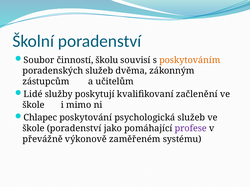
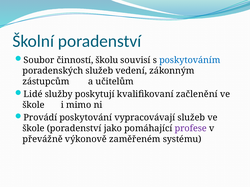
poskytováním colour: orange -> blue (190, 60)
dvěma: dvěma -> vedení (131, 71)
Chlapec: Chlapec -> Provádí (40, 118)
psychologická: psychologická -> vypracovávají (145, 118)
